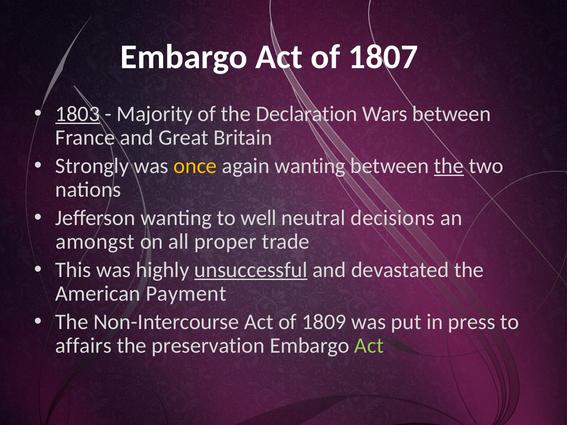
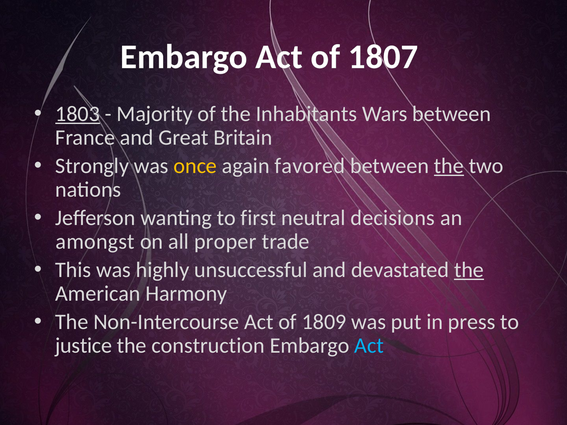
Declaration: Declaration -> Inhabitants (306, 114)
again wanting: wanting -> favored (310, 166)
well: well -> first (258, 218)
unsuccessful underline: present -> none (251, 270)
the underline: none -> present (469, 270)
Payment: Payment -> Harmony (186, 294)
affairs: affairs -> justice (84, 346)
preservation: preservation -> construction (208, 346)
Act colour: light green -> light blue (369, 346)
